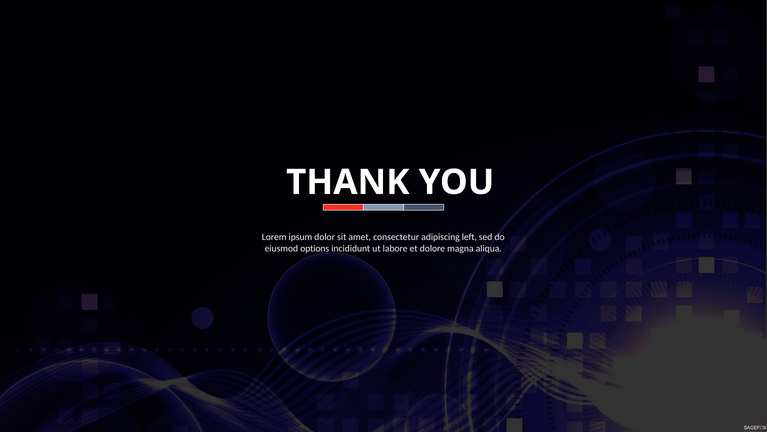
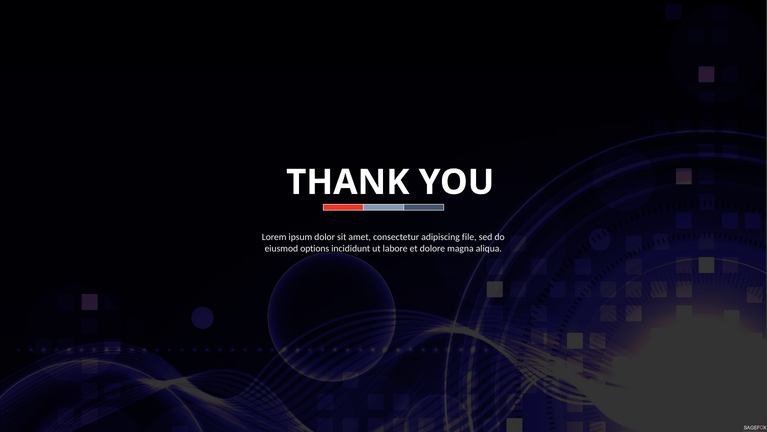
left: left -> file (469, 237)
